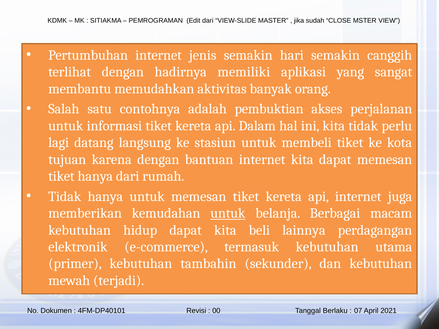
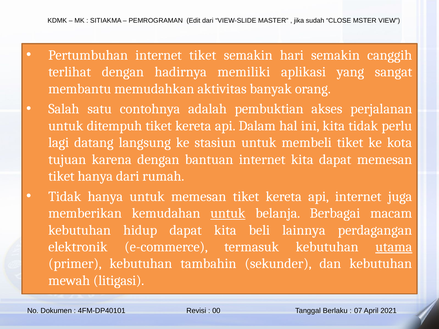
internet jenis: jenis -> tiket (203, 55)
informasi: informasi -> ditempuh (114, 126)
utama underline: none -> present (394, 247)
terjadi: terjadi -> litigasi (119, 281)
